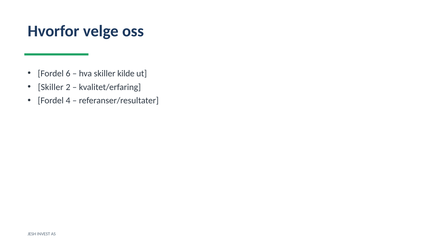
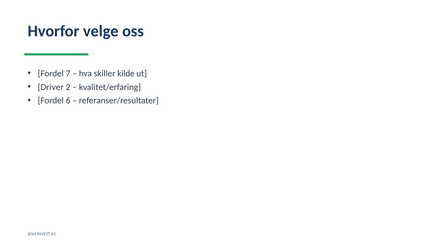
6: 6 -> 7 (68, 74)
Skiller: Skiller -> Driver (51, 87)
4: 4 -> 6 (68, 101)
